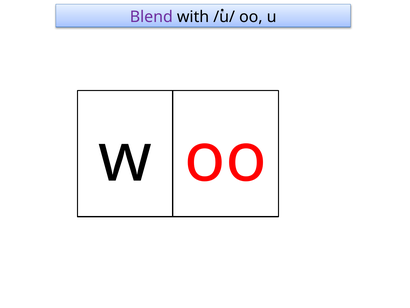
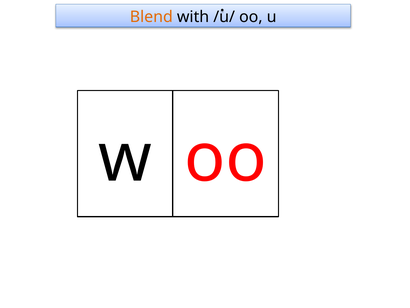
Blend colour: purple -> orange (151, 17)
